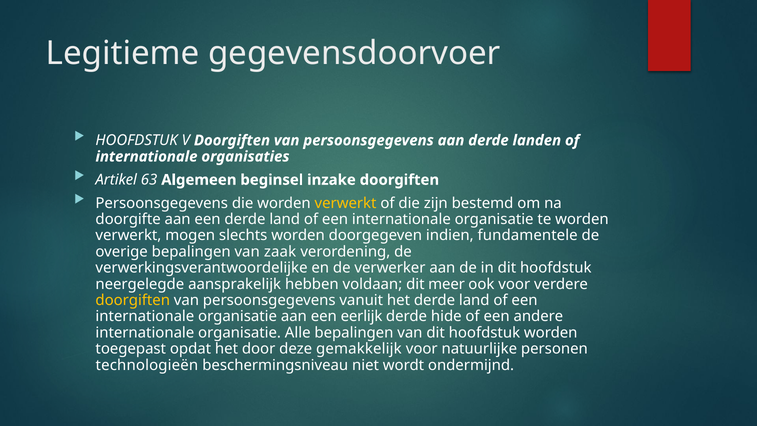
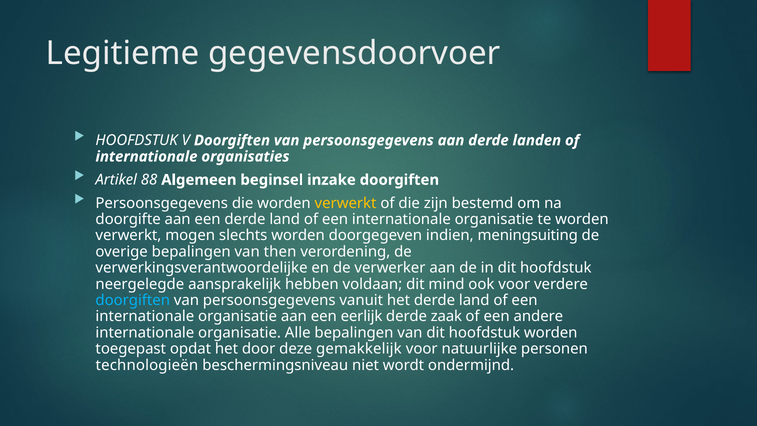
63: 63 -> 88 (149, 180)
fundamentele: fundamentele -> meningsuiting (528, 235)
zaak: zaak -> then (280, 252)
meer: meer -> mind (447, 284)
doorgiften colour: yellow -> light blue (133, 300)
hide: hide -> zaak (446, 316)
